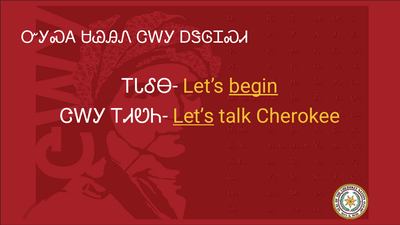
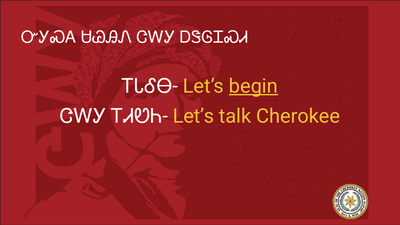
Let’s underline: present -> none (193, 116)
